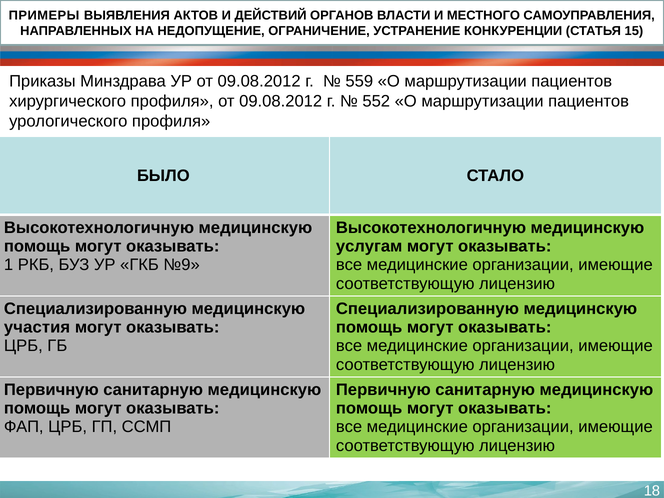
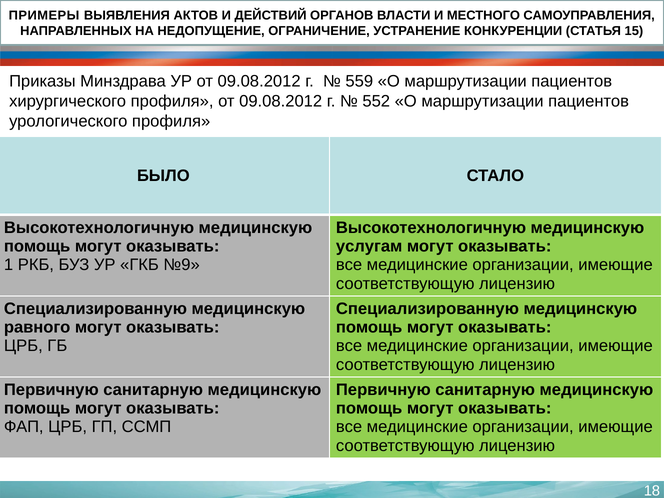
участия: участия -> равного (37, 327)
